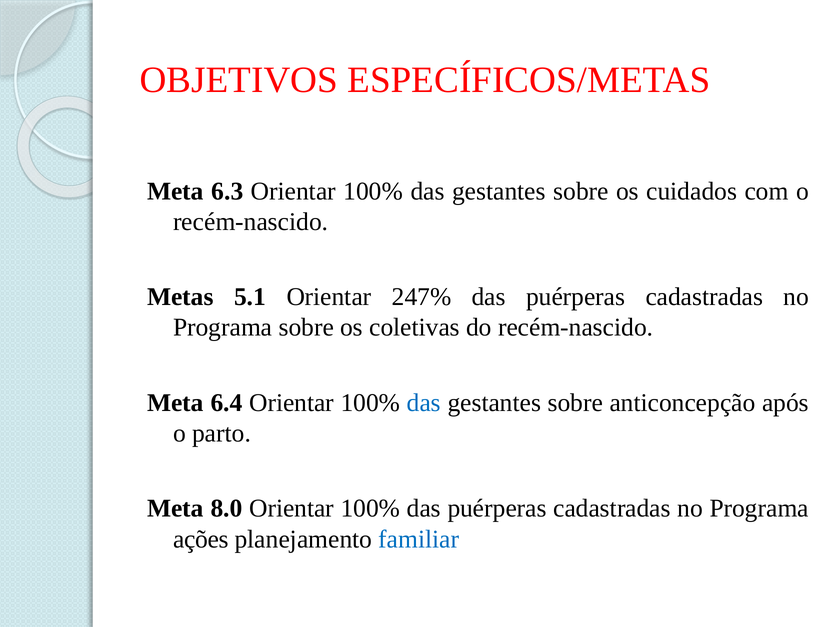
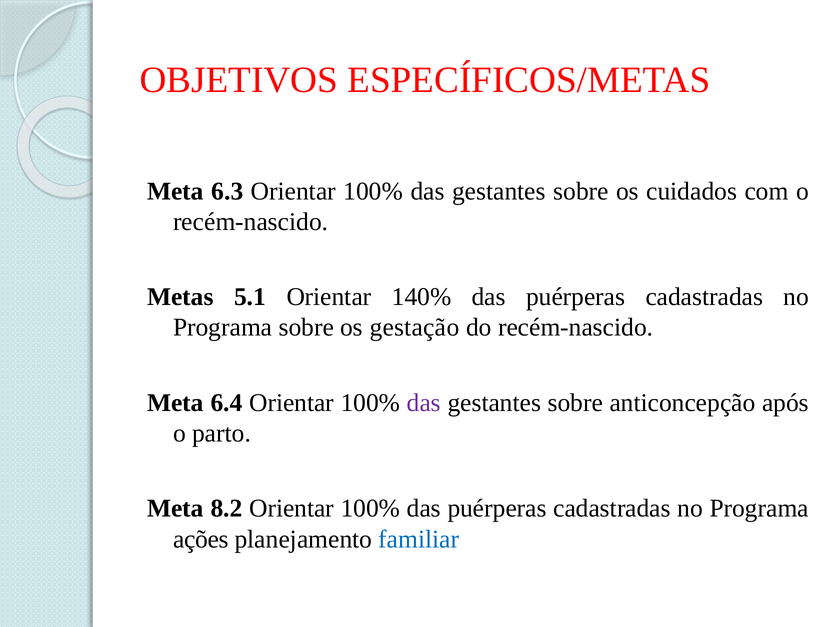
247%: 247% -> 140% (422, 297)
coletivas: coletivas -> gestação (414, 328)
das colour: blue -> purple (424, 403)
8.0: 8.0 -> 8.2 (226, 509)
